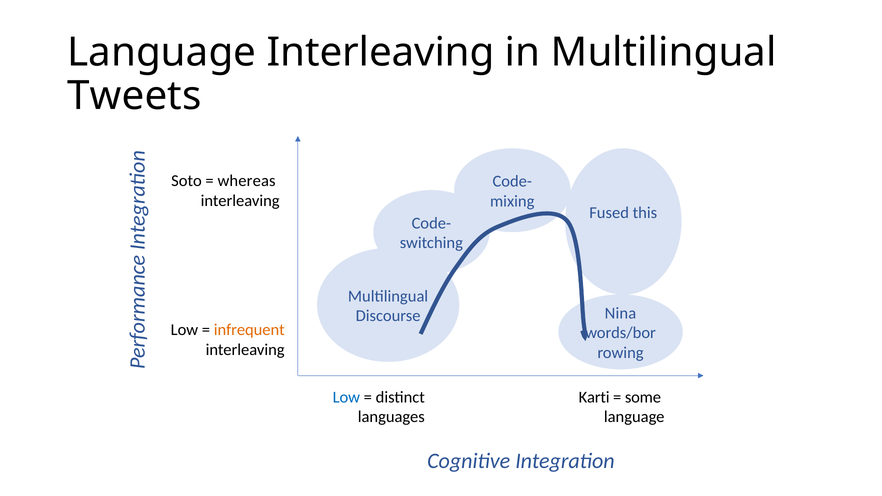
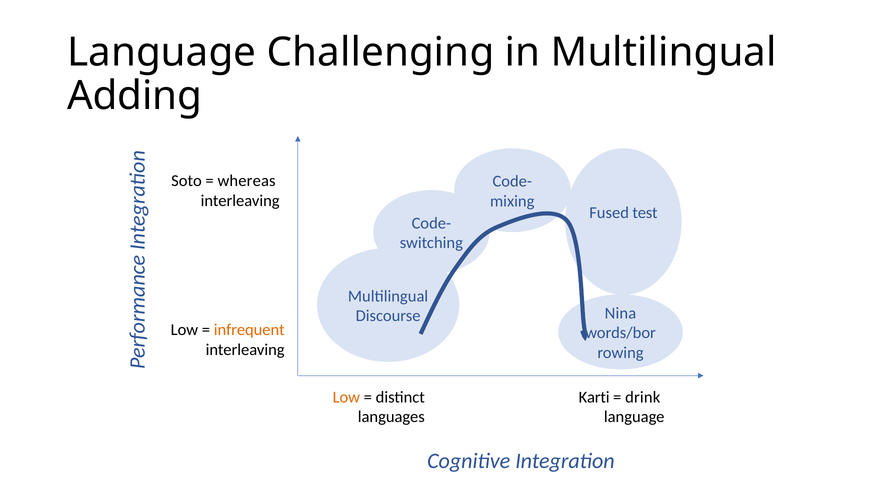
Language Interleaving: Interleaving -> Challenging (381, 52)
Tweets: Tweets -> Adding (135, 96)
this: this -> test (645, 213)
Low colour: blue -> orange (346, 397)
some: some -> drink (643, 397)
